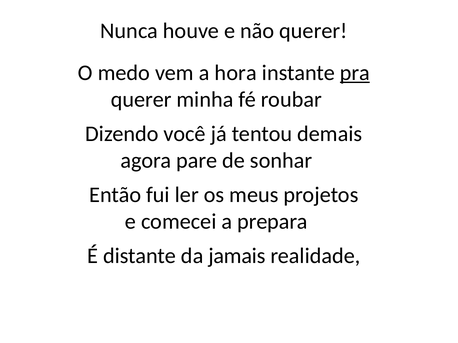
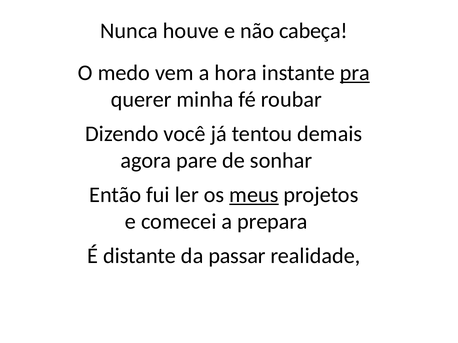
não querer: querer -> cabeça (313, 31)
meus underline: none -> present (254, 195)
jamais: jamais -> passar (237, 256)
